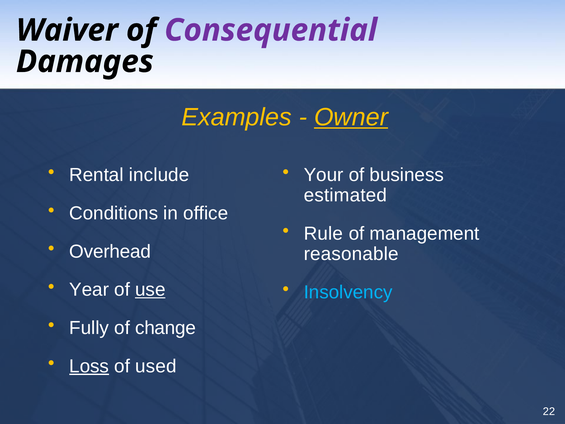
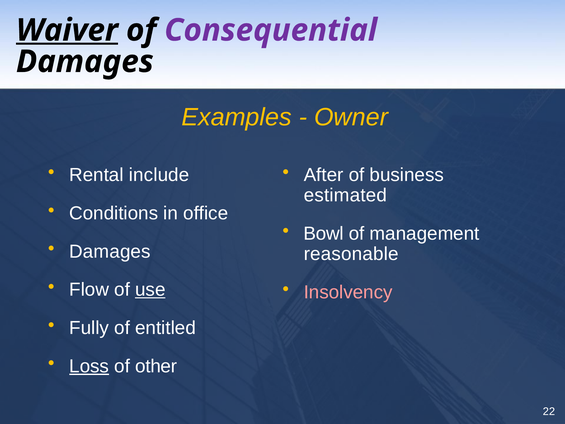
Waiver underline: none -> present (67, 30)
Owner underline: present -> none (351, 117)
Your: Your -> After (324, 175)
Rule: Rule -> Bowl (324, 233)
Overhead: Overhead -> Damages (110, 251)
Year: Year -> Flow (89, 290)
Insolvency colour: light blue -> pink (348, 292)
change: change -> entitled (165, 328)
used: used -> other (156, 366)
